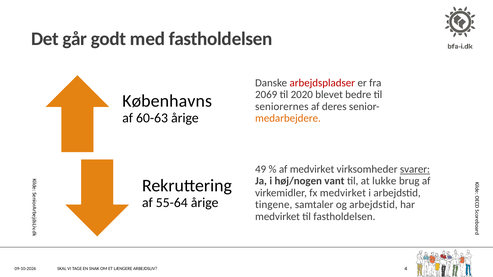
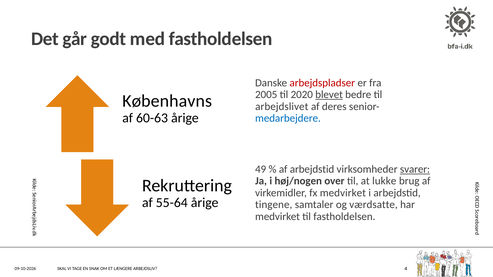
2069: 2069 -> 2005 (266, 95)
blevet underline: none -> present (329, 95)
seniorernes: seniorernes -> arbejdslivet (282, 107)
medarbejdere colour: orange -> blue (288, 118)
af medvirket: medvirket -> arbejdstid (312, 169)
vant: vant -> over (334, 181)
og arbejdstid: arbejdstid -> værdsatte (373, 205)
